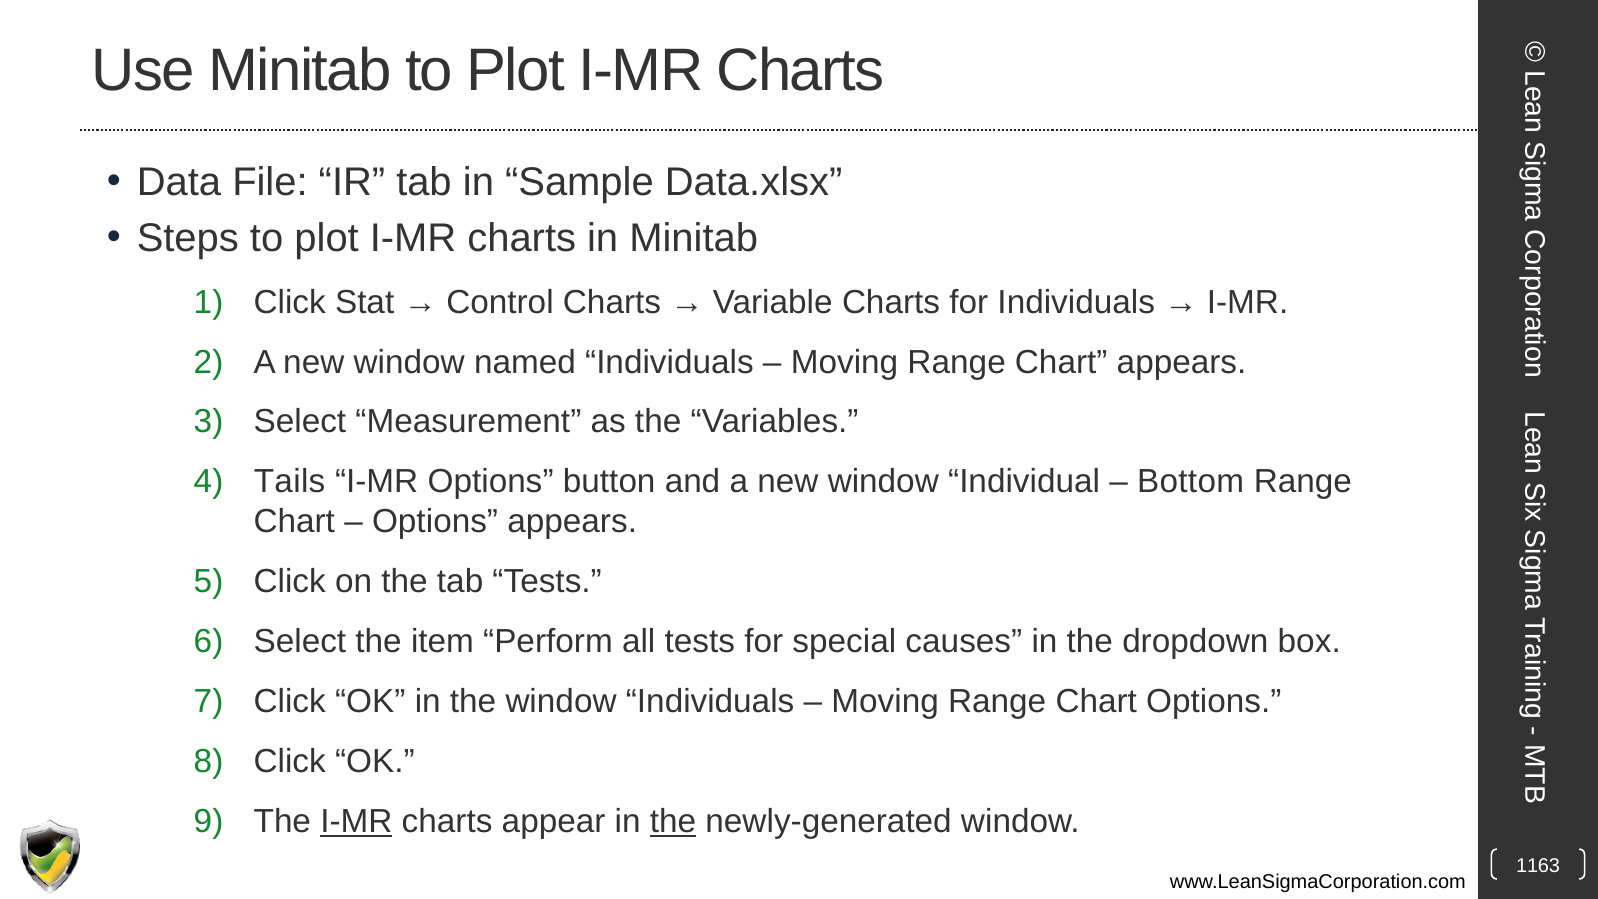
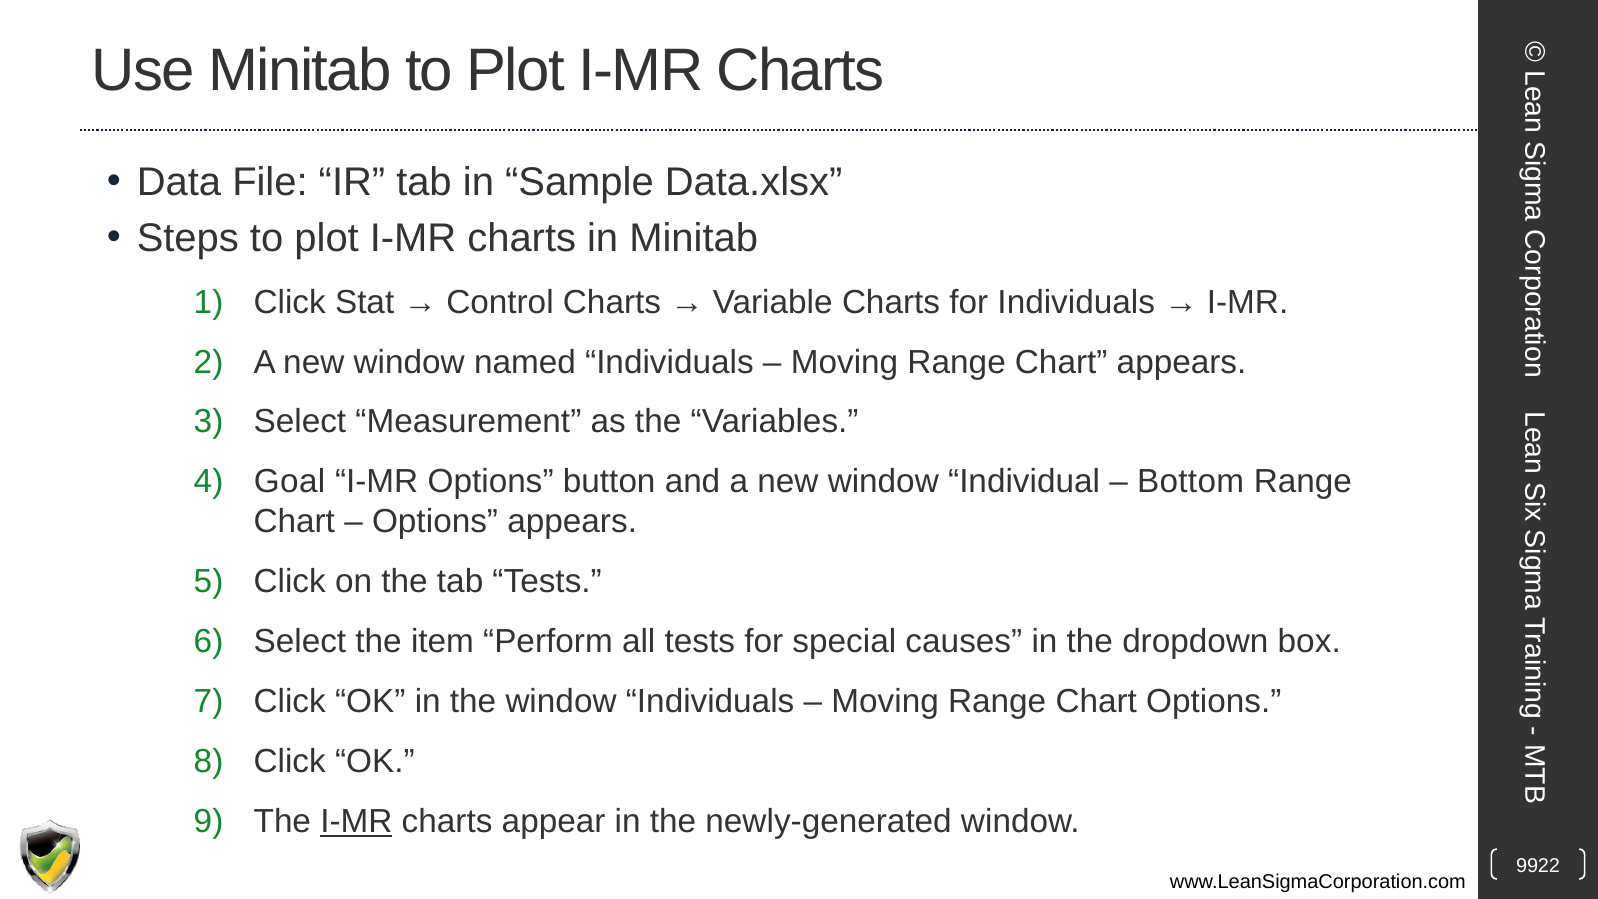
Tails: Tails -> Goal (290, 482)
the underline: present -> none (673, 822)
1163: 1163 -> 9922 (1538, 865)
